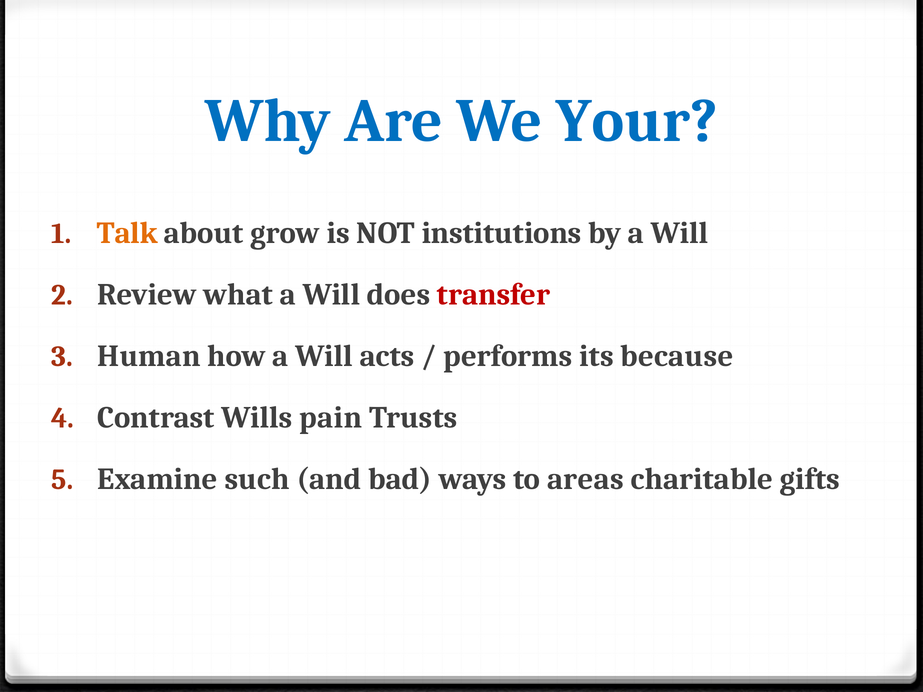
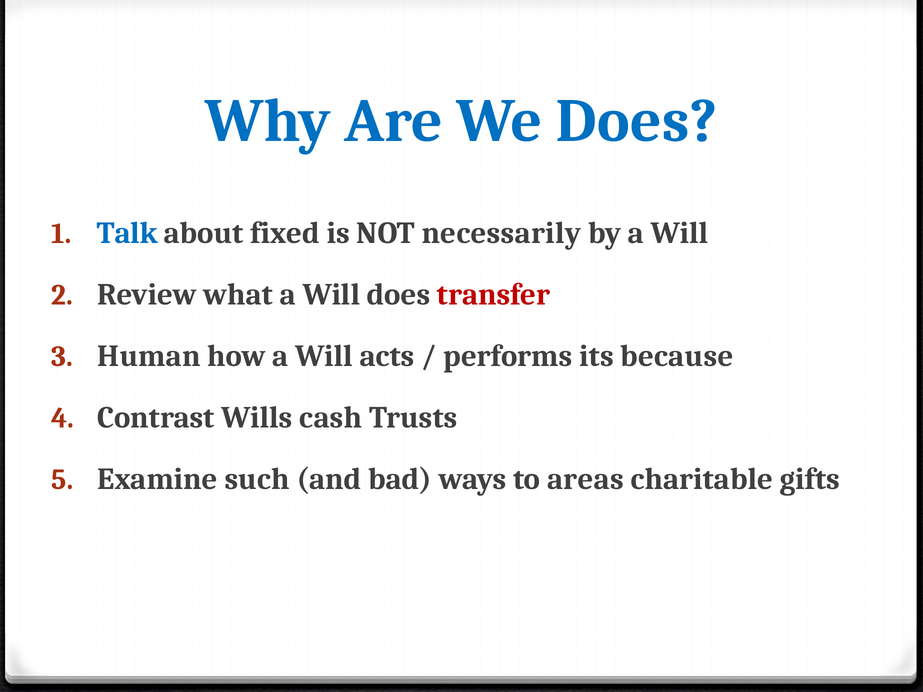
We Your: Your -> Does (637, 121)
Talk colour: orange -> blue (127, 233)
grow: grow -> fixed (285, 233)
institutions: institutions -> necessarily (501, 233)
pain: pain -> cash (331, 418)
